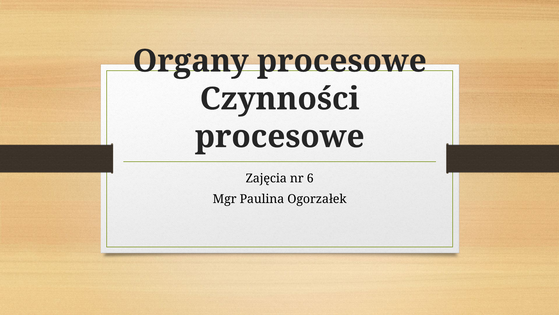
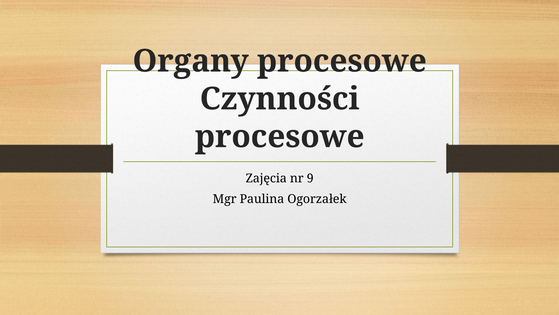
6: 6 -> 9 (310, 178)
